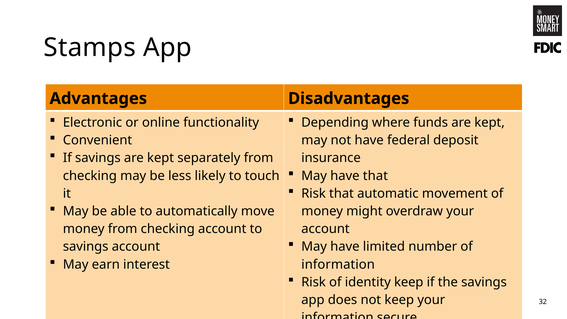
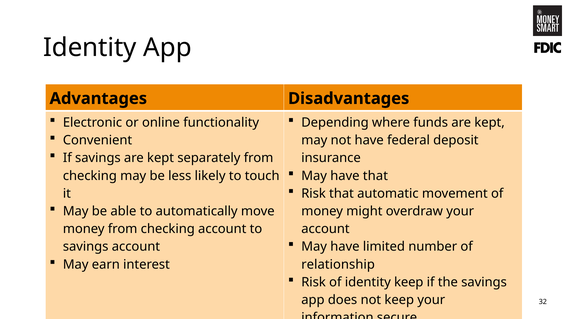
Stamps: Stamps -> Identity (90, 48)
information: information -> relationship (338, 264)
